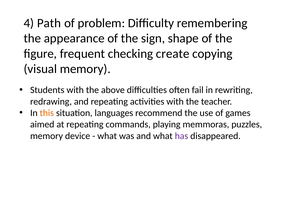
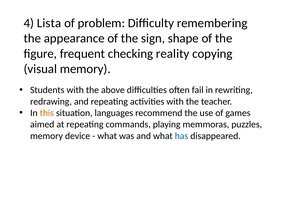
Path: Path -> Lista (49, 23)
create: create -> reality (173, 54)
has colour: purple -> blue (181, 136)
